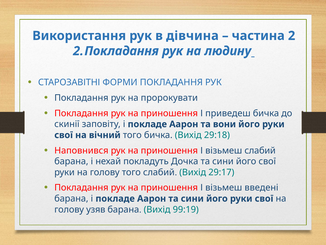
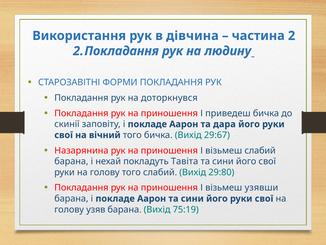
пророкувати: пророкувати -> доторкнувся (169, 98)
вони: вони -> дара (224, 124)
29:18: 29:18 -> 29:67 (217, 135)
Наповнився: Наповнився -> Назарянина (81, 150)
Дочка: Дочка -> Тавіта (185, 161)
29:17: 29:17 -> 29:80 (221, 172)
введені: введені -> узявши (261, 187)
99:19: 99:19 -> 75:19 (186, 209)
